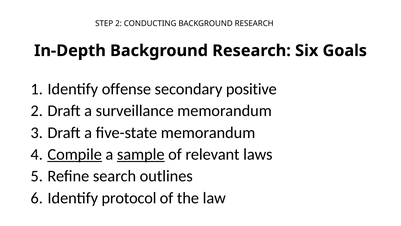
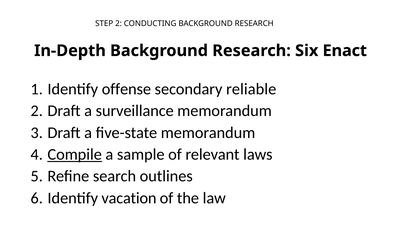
Goals: Goals -> Enact (345, 51)
positive: positive -> reliable (251, 89)
sample underline: present -> none (141, 154)
protocol: protocol -> vacation (129, 198)
